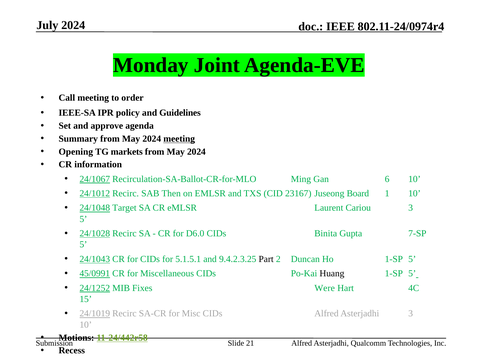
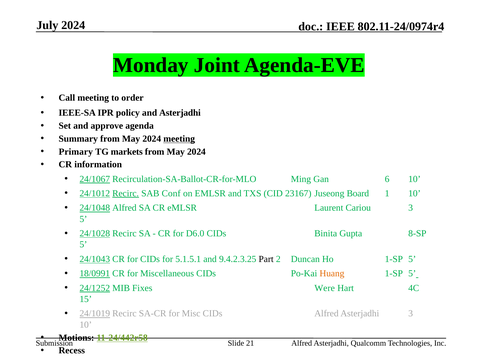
and Guidelines: Guidelines -> Asterjadhi (180, 113)
Opening: Opening -> Primary (76, 152)
Recirc underline: none -> present (126, 194)
Then: Then -> Conf (171, 194)
24/1048 Target: Target -> Alfred (124, 208)
7-SP: 7-SP -> 8-SP (417, 234)
45/0991: 45/0991 -> 18/0991 (95, 274)
Huang colour: black -> orange (332, 274)
